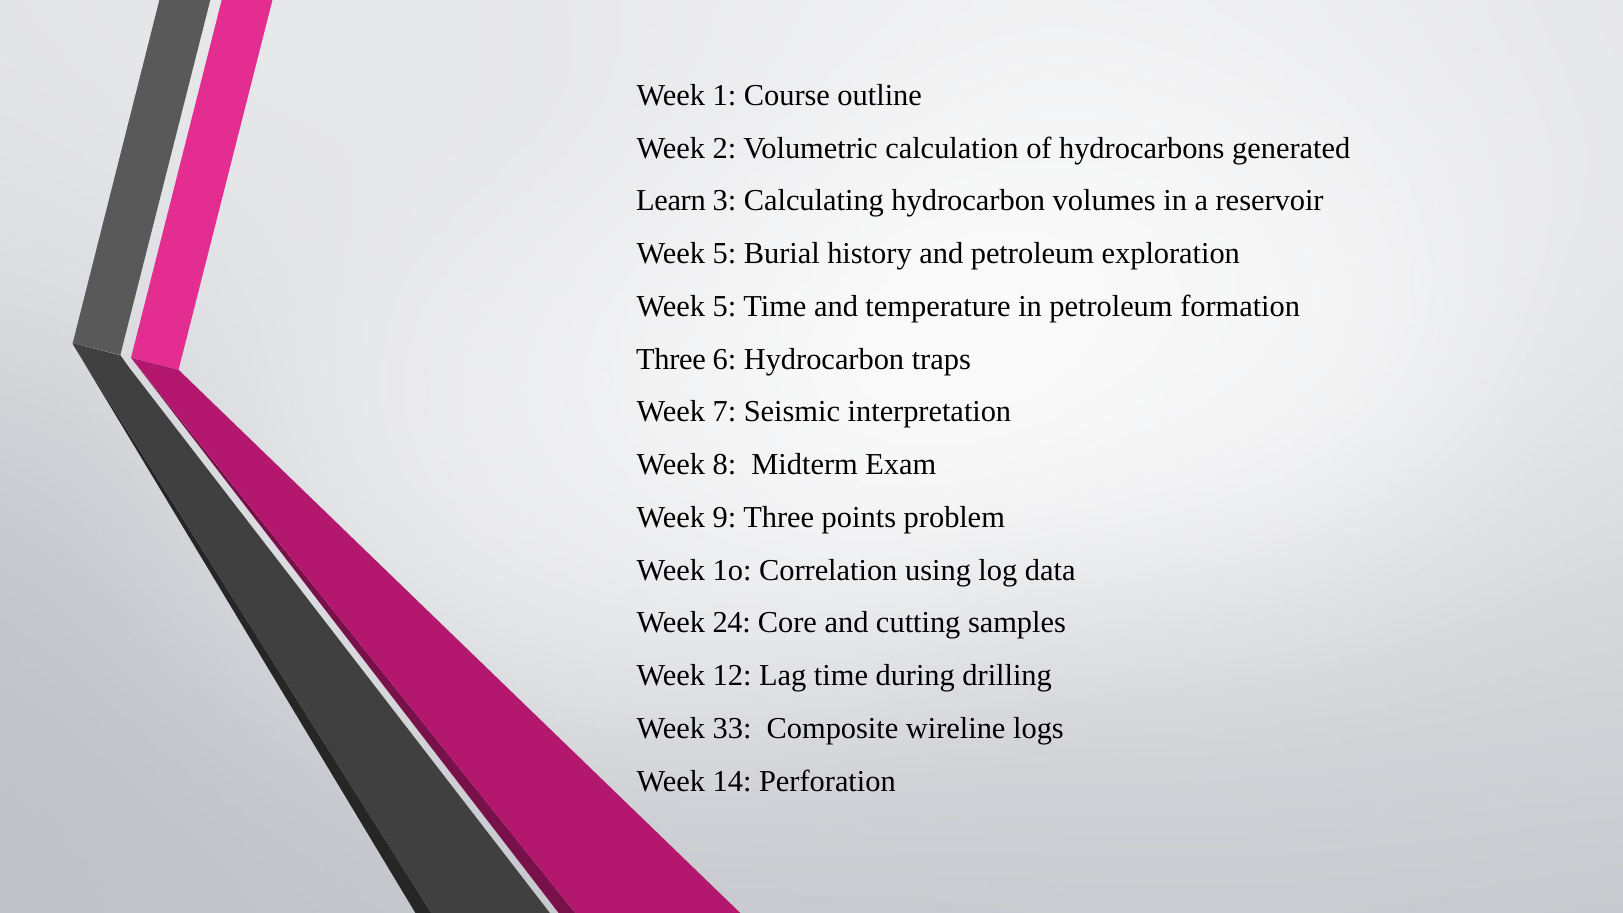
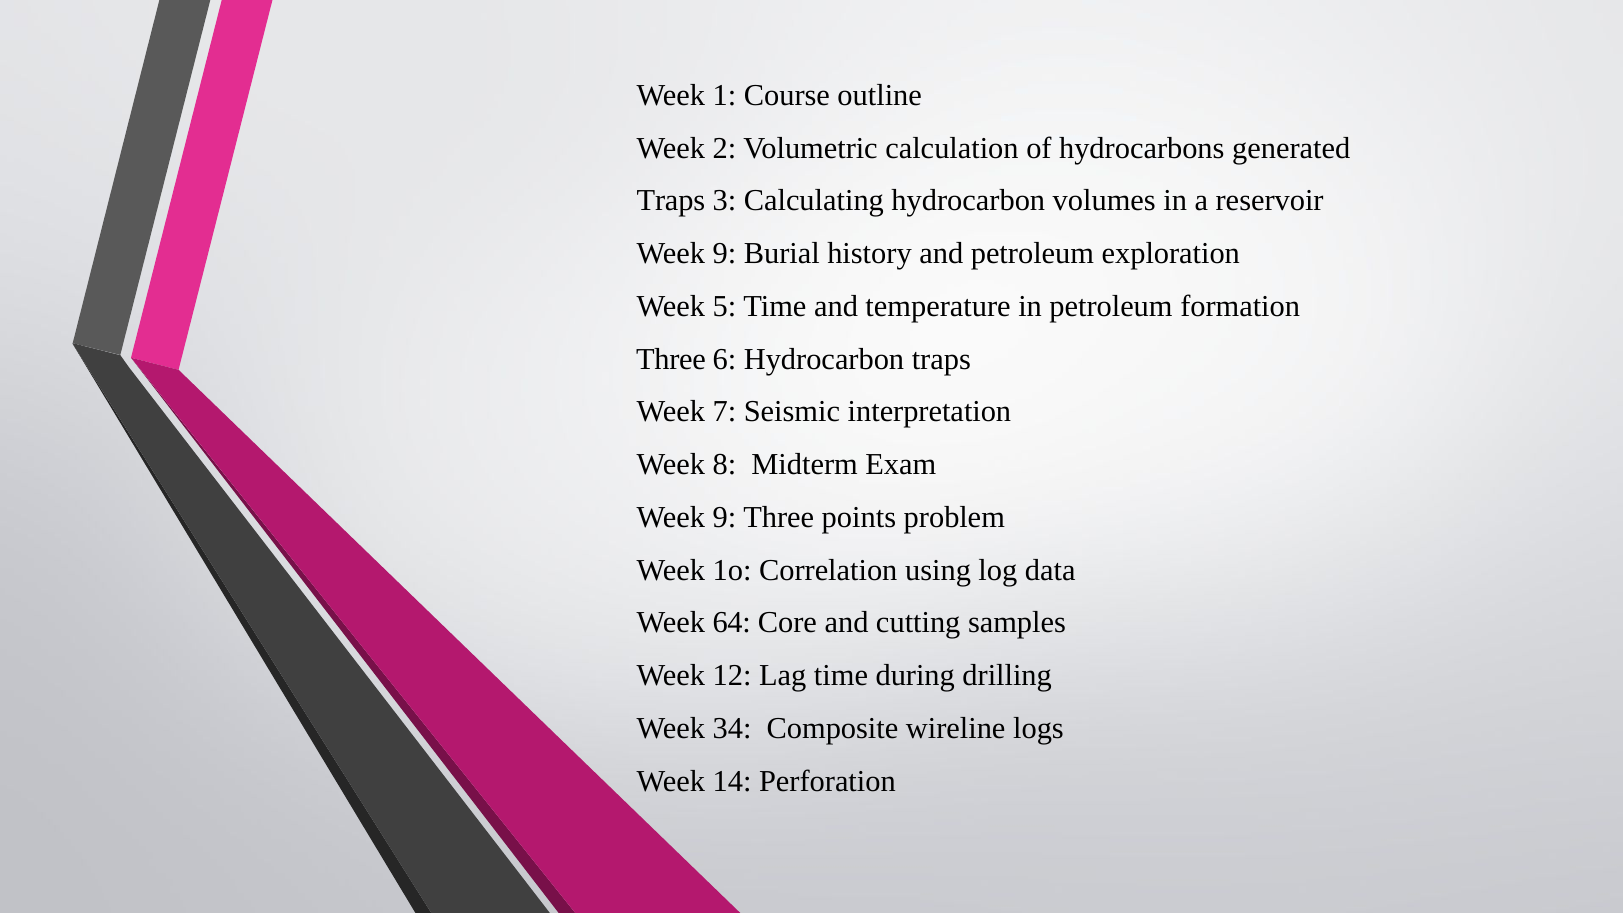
Learn: Learn -> Traps (671, 201)
5: 5 -> 9 (724, 253)
24: 24 -> 64 (732, 623)
33: 33 -> 34 (732, 728)
